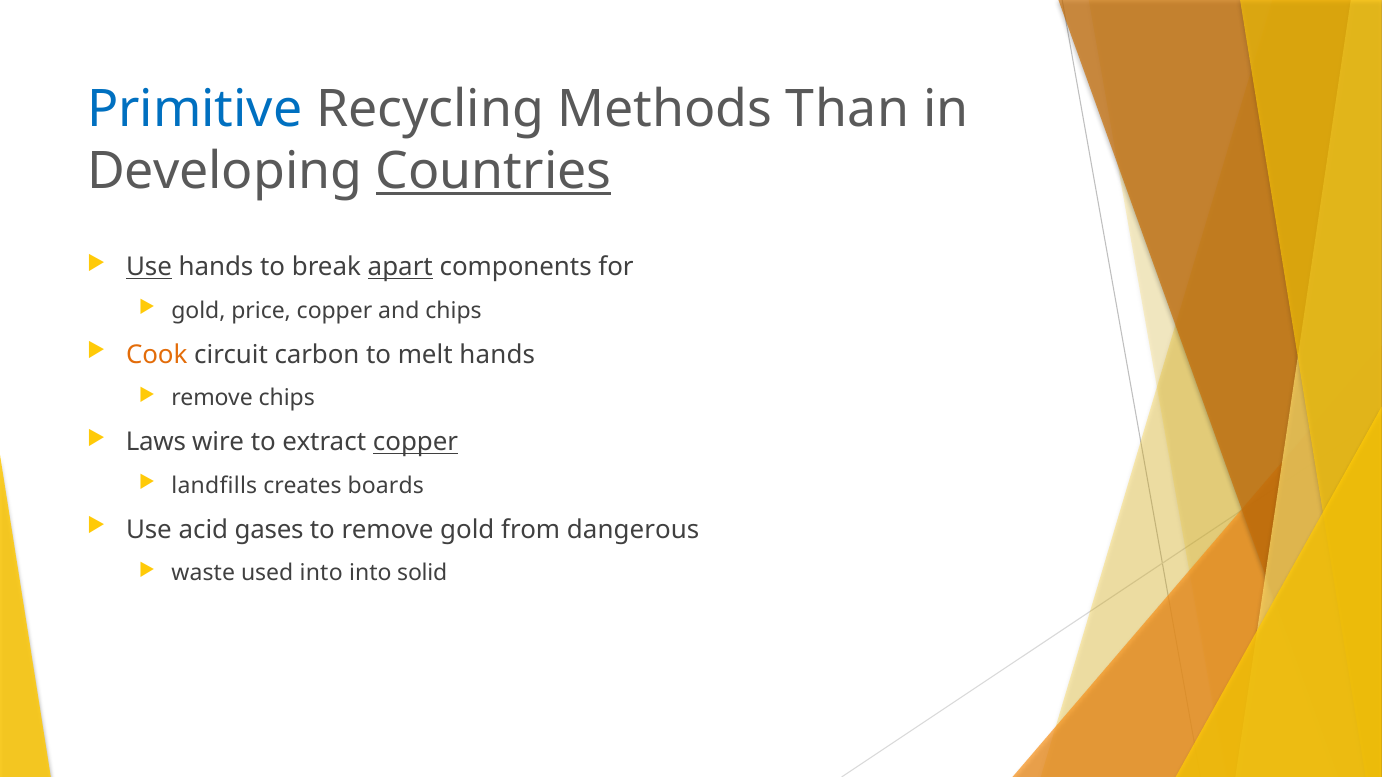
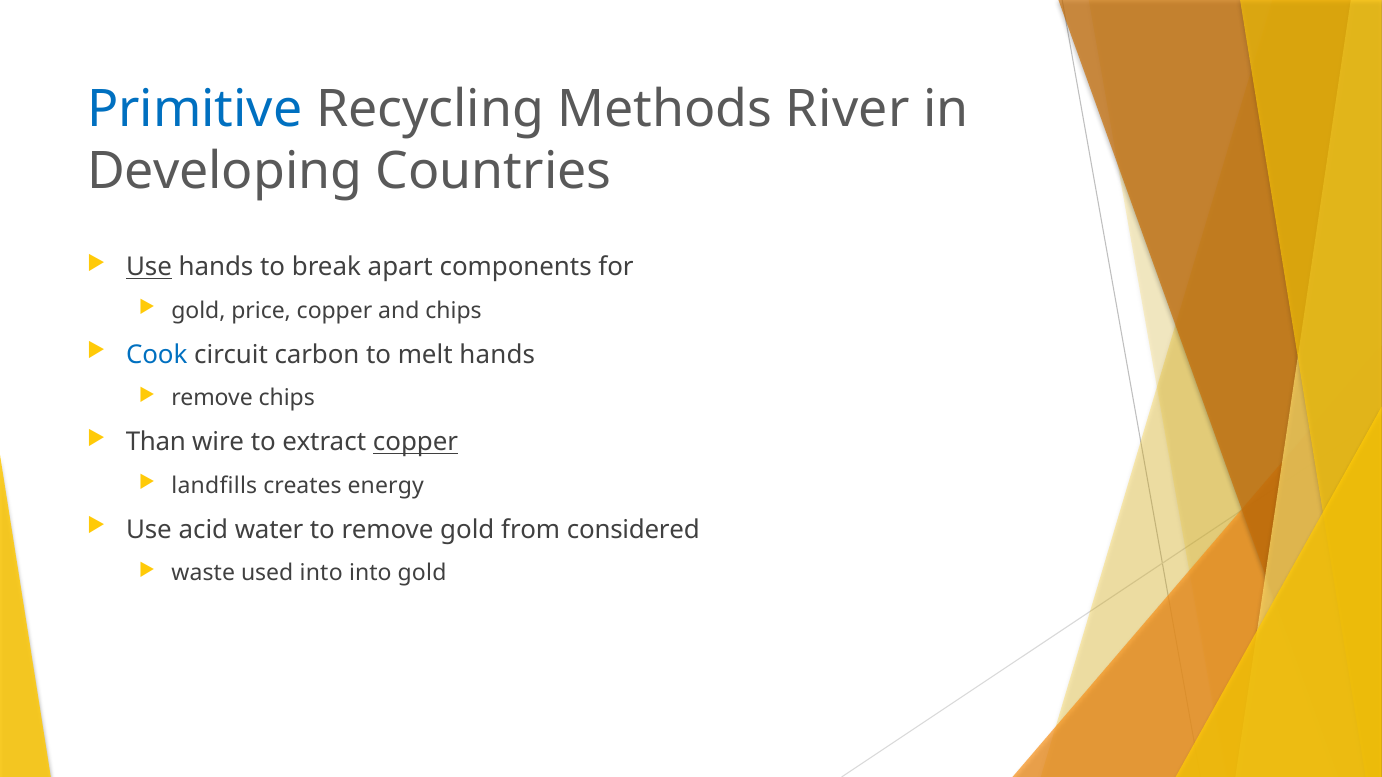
Than: Than -> River (848, 109)
Countries underline: present -> none (494, 171)
apart underline: present -> none (400, 267)
Cook colour: orange -> blue (157, 355)
Laws: Laws -> Than (156, 442)
boards: boards -> energy (386, 486)
gases: gases -> water (269, 530)
dangerous: dangerous -> considered (633, 530)
into solid: solid -> gold (422, 573)
